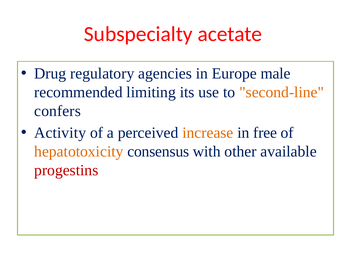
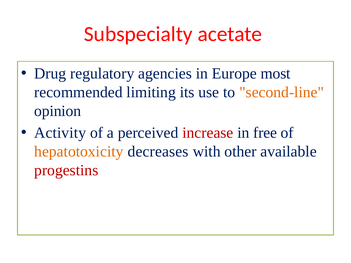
male: male -> most (276, 74)
confers: confers -> opinion (58, 111)
increase colour: orange -> red (208, 133)
consensus: consensus -> decreases (158, 152)
